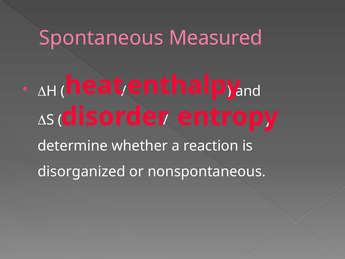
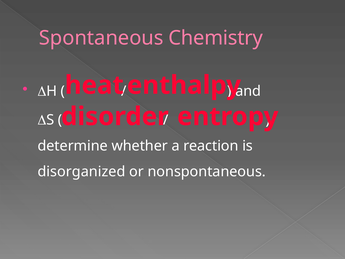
Measured: Measured -> Chemistry (216, 38)
